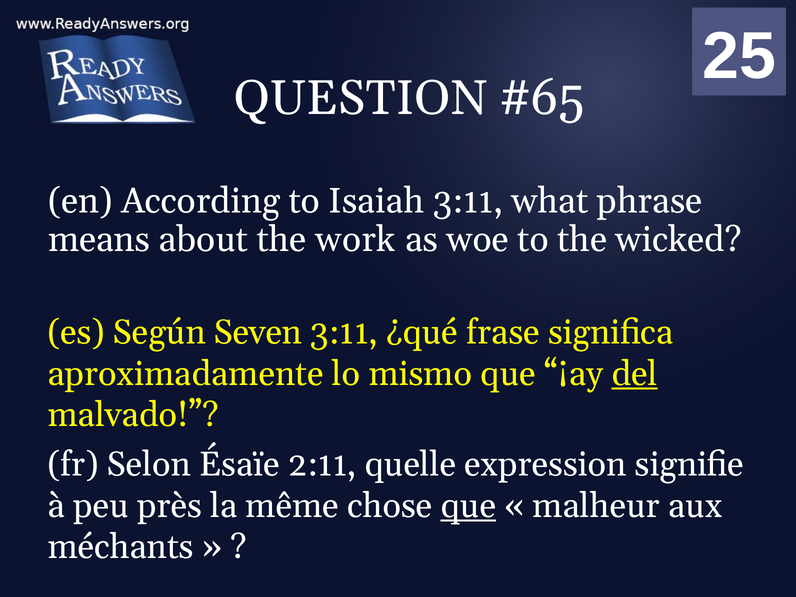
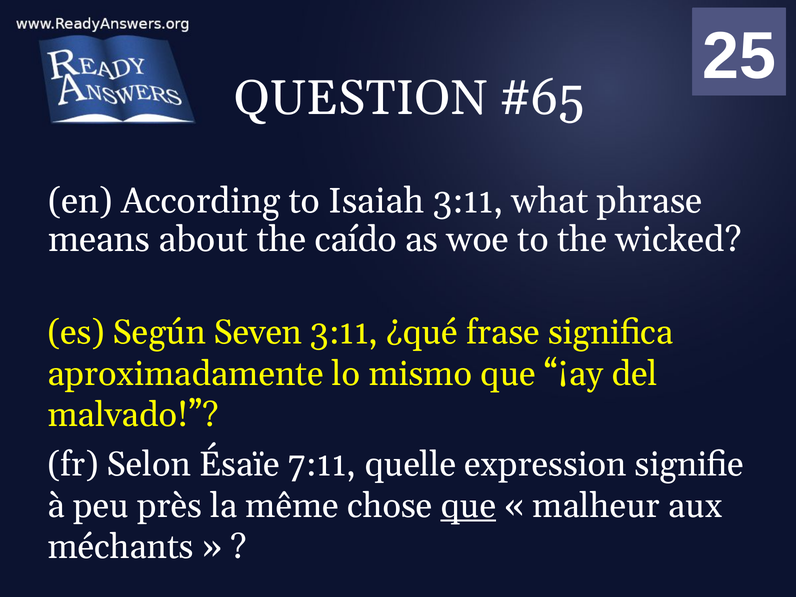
work: work -> caído (356, 240)
del underline: present -> none (635, 374)
2:11: 2:11 -> 7:11 (322, 465)
